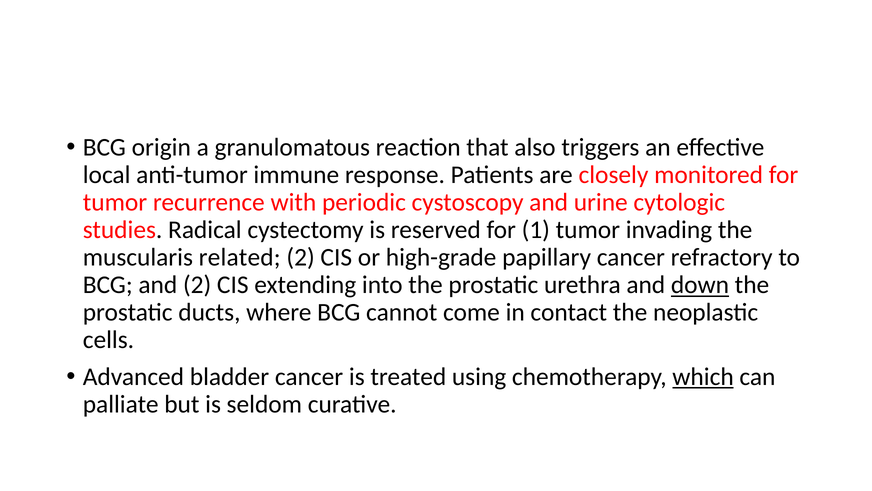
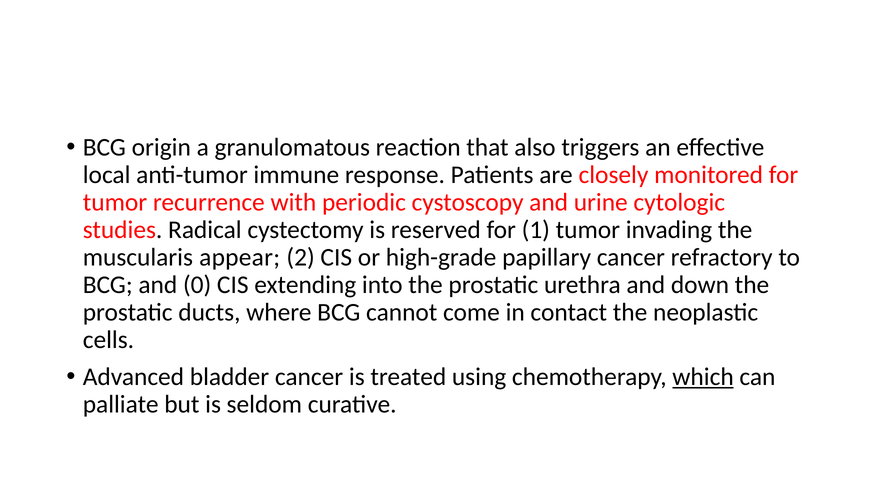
related: related -> appear (240, 257)
and 2: 2 -> 0 (197, 285)
down underline: present -> none (700, 285)
